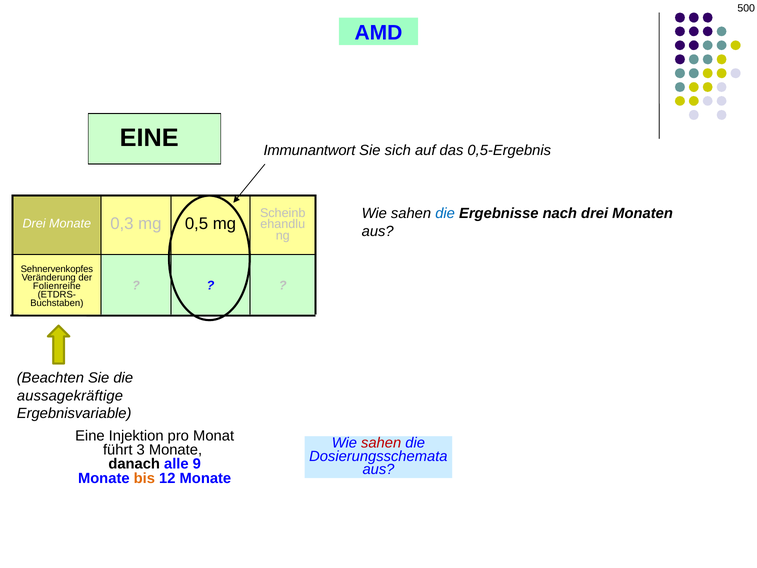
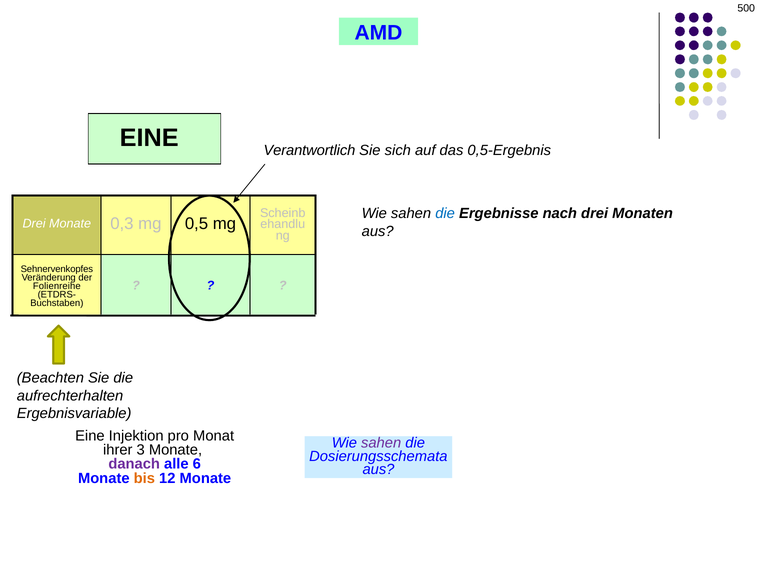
Immunantwort: Immunantwort -> Verantwortlich (309, 151)
aussagekräftige: aussagekräftige -> aufrechterhalten (70, 396)
sahen colour: red -> purple (381, 443)
führt: führt -> ihrer (118, 450)
danach colour: black -> purple (134, 464)
9: 9 -> 6 (197, 464)
